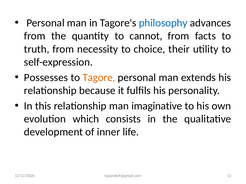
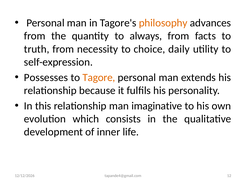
philosophy colour: blue -> orange (163, 23)
cannot: cannot -> always (146, 36)
their: their -> daily (179, 49)
